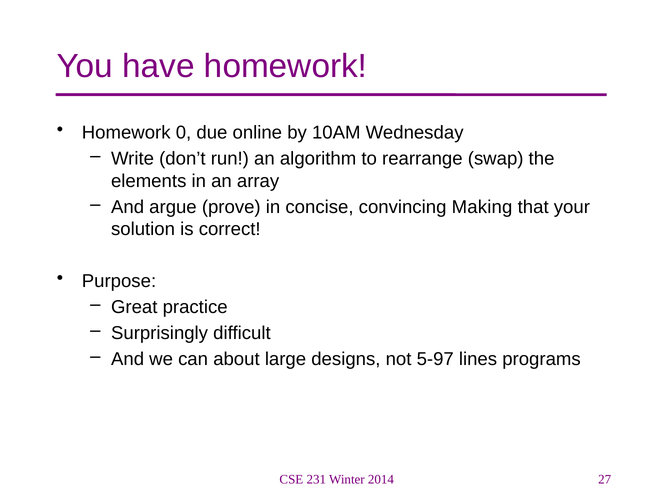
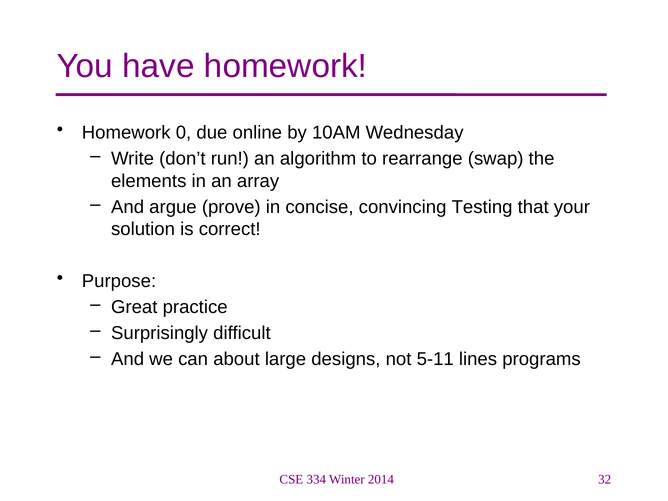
Making: Making -> Testing (482, 207)
5-97: 5-97 -> 5-11 (435, 359)
231: 231 -> 334 (316, 480)
27: 27 -> 32 (605, 480)
